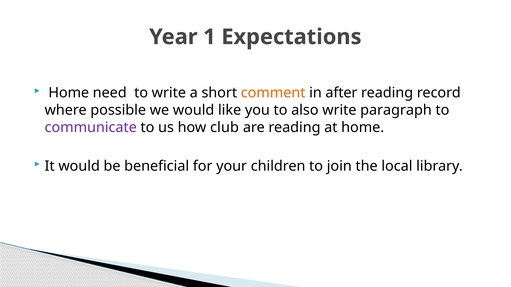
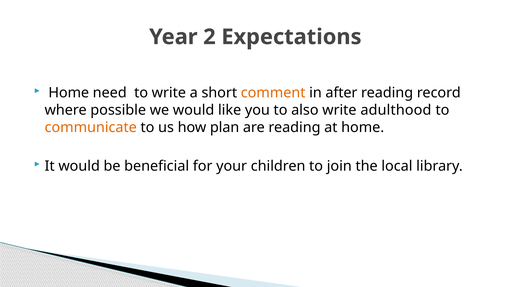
1: 1 -> 2 (209, 37)
paragraph: paragraph -> adulthood (396, 110)
communicate colour: purple -> orange (91, 128)
club: club -> plan (225, 128)
